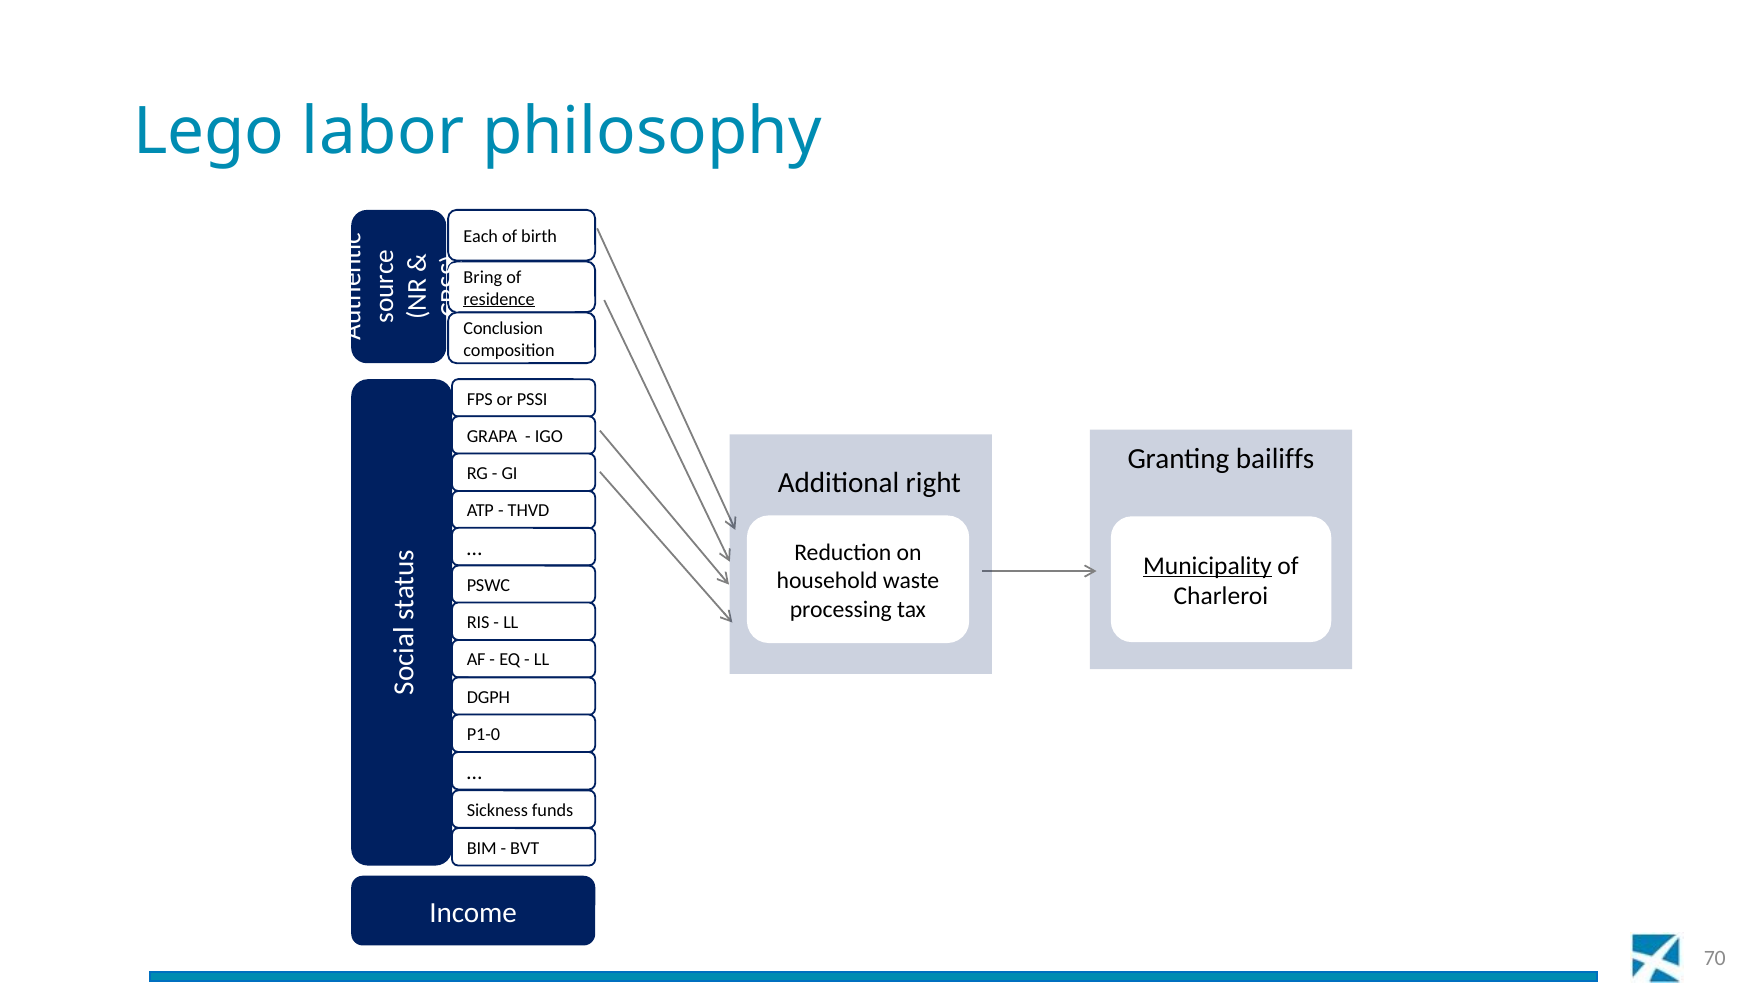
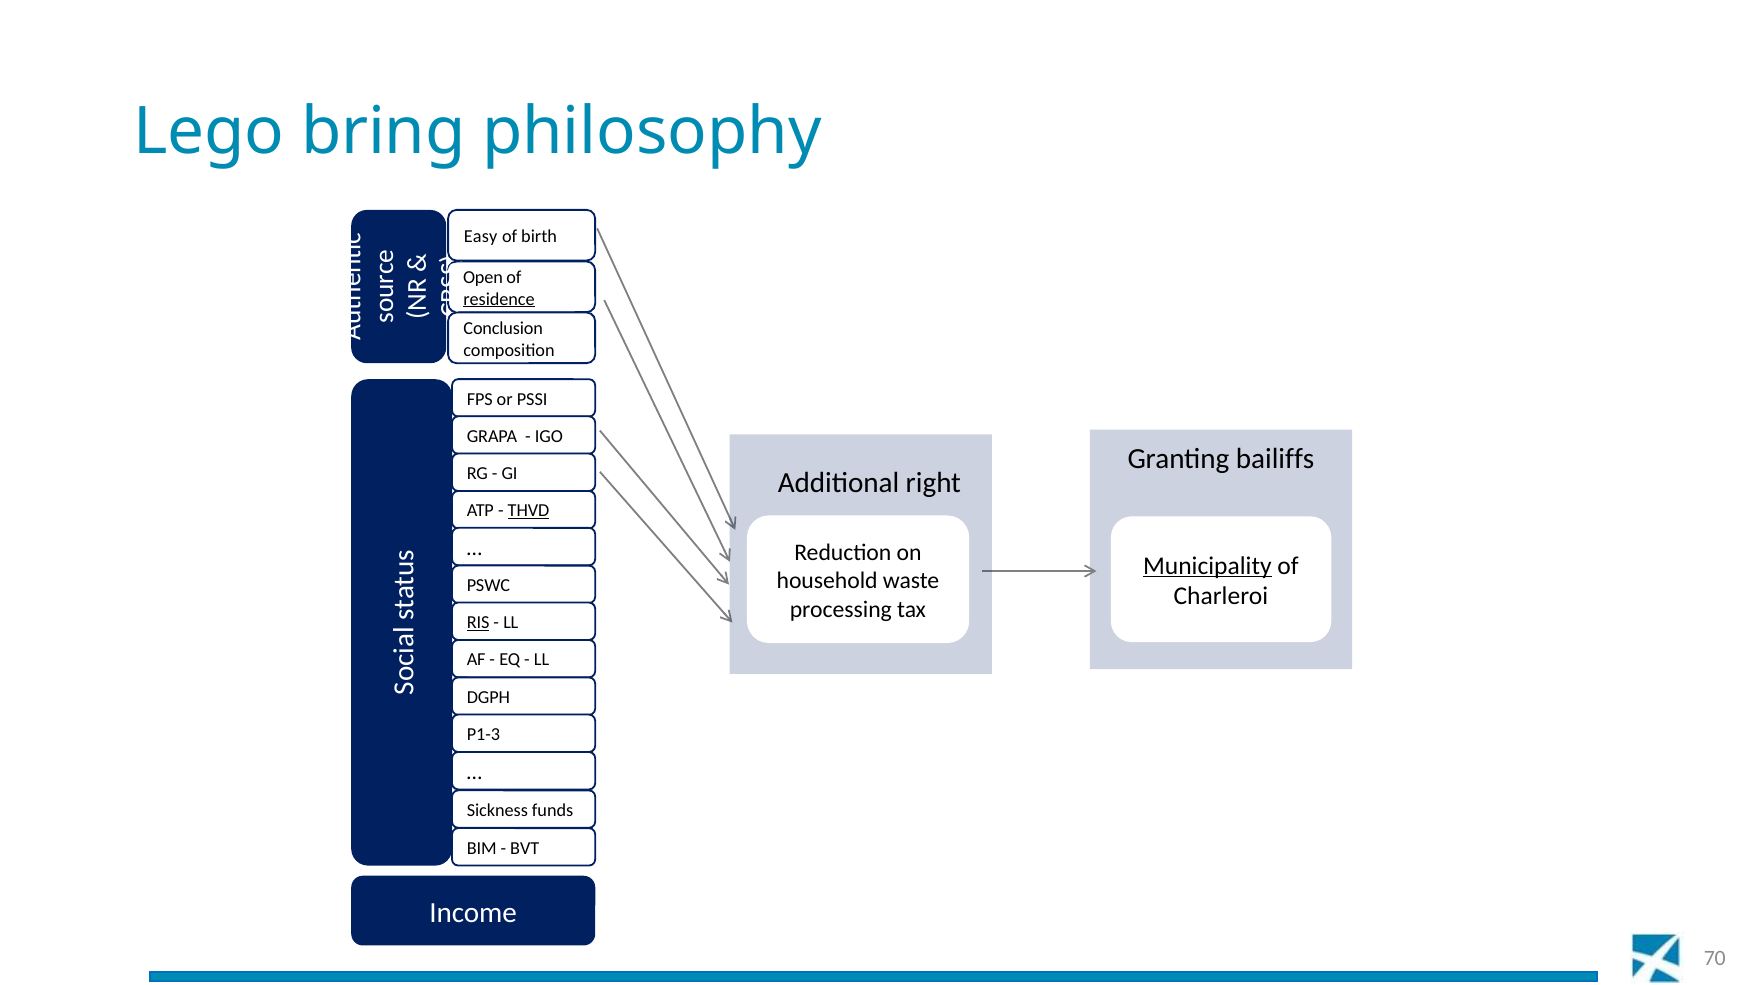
labor: labor -> bring (384, 132)
Each: Each -> Easy (481, 236)
Bring: Bring -> Open (483, 277)
THVD underline: none -> present (529, 511)
RIS underline: none -> present (478, 622)
P1-0: P1-0 -> P1-3 (483, 734)
